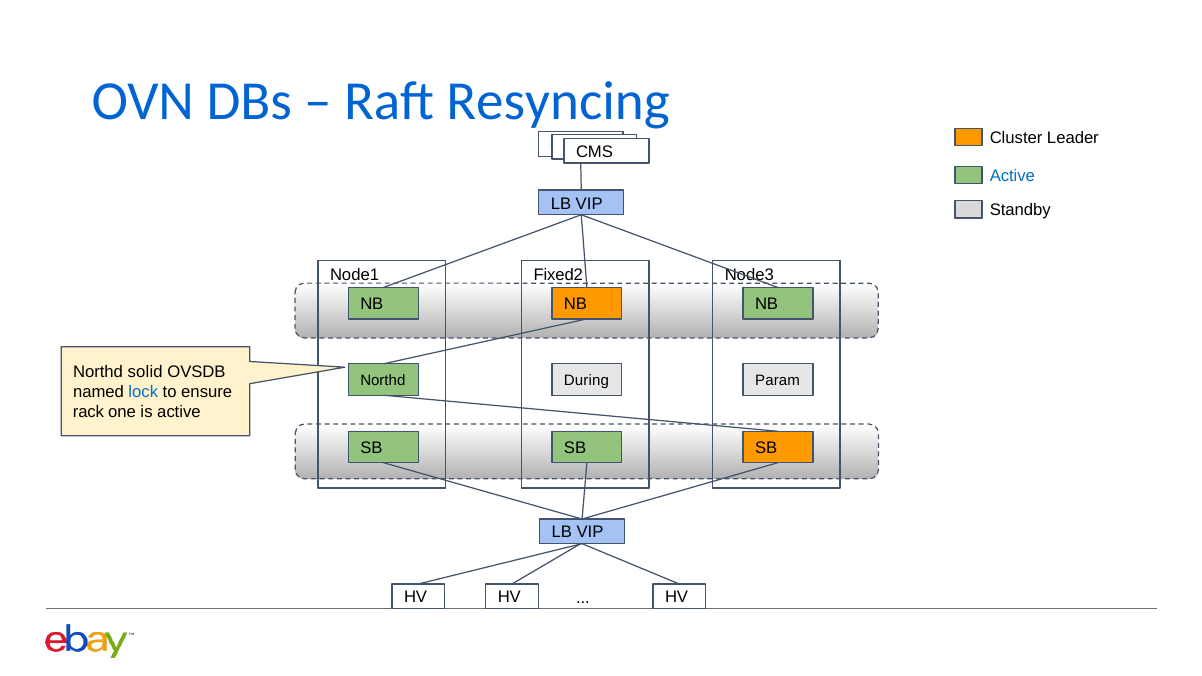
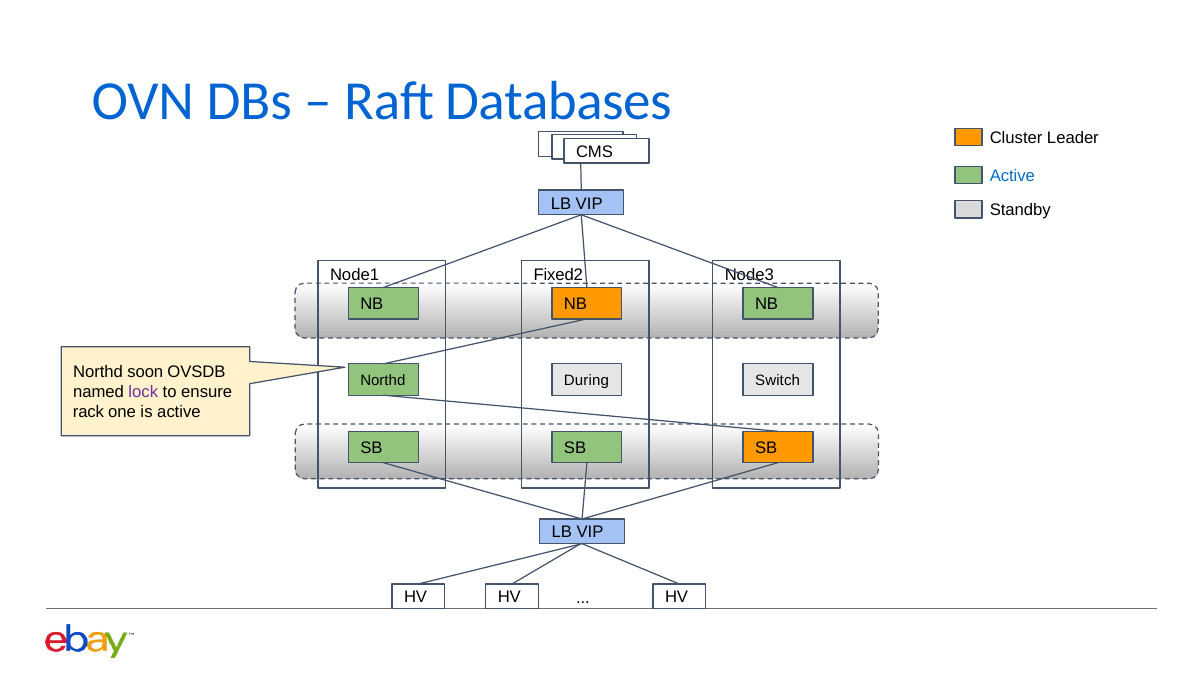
Resyncing: Resyncing -> Databases (558, 101)
solid: solid -> soon (145, 372)
Param: Param -> Switch (778, 381)
lock colour: blue -> purple (143, 392)
